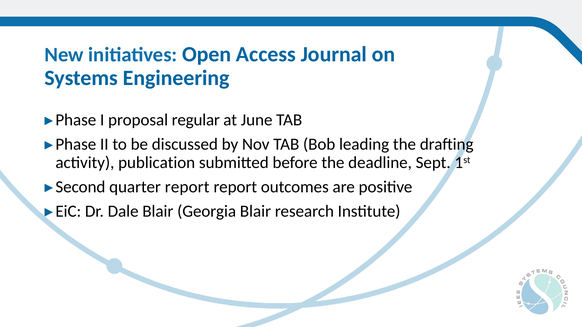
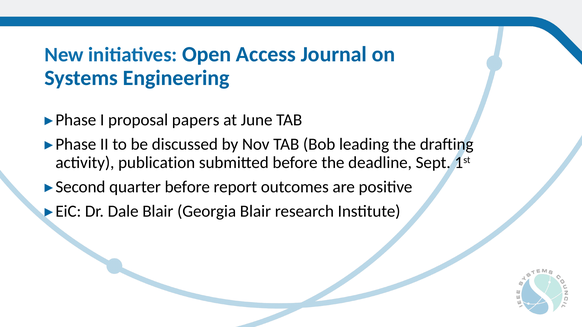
regular: regular -> papers (196, 120)
quarter report: report -> before (187, 187)
